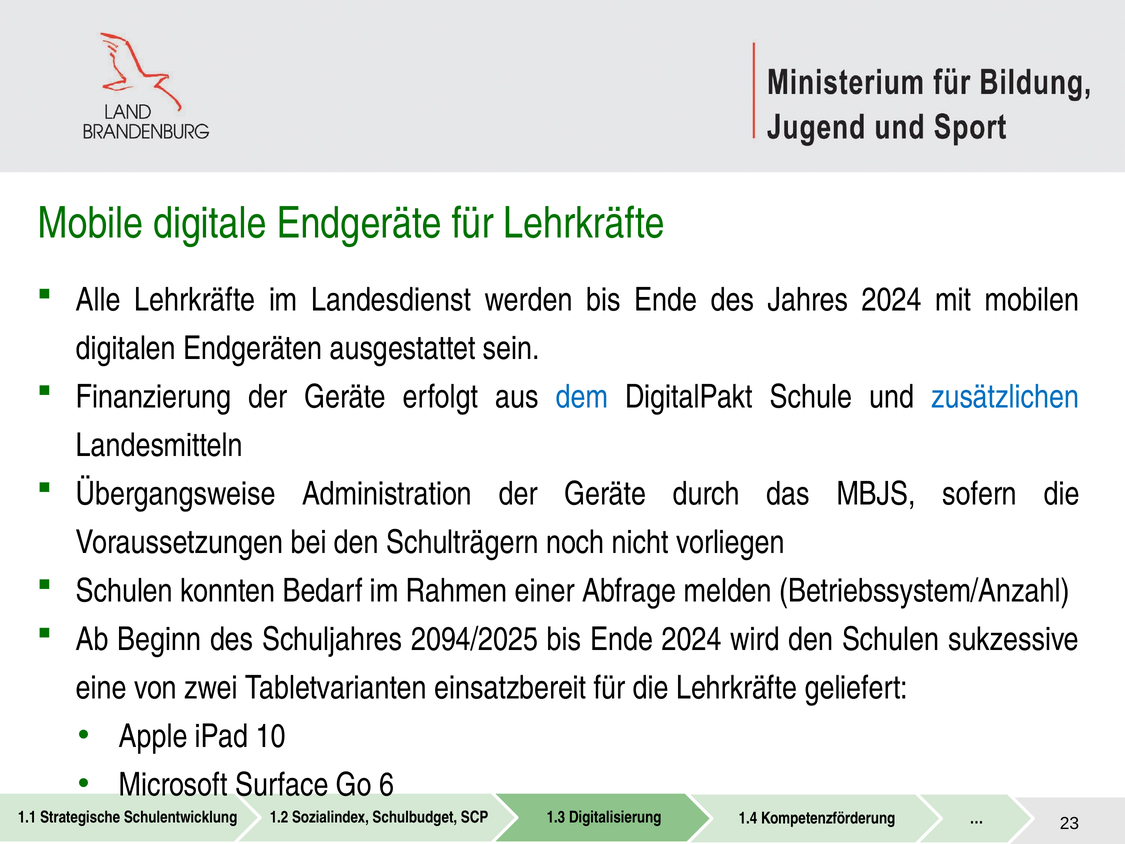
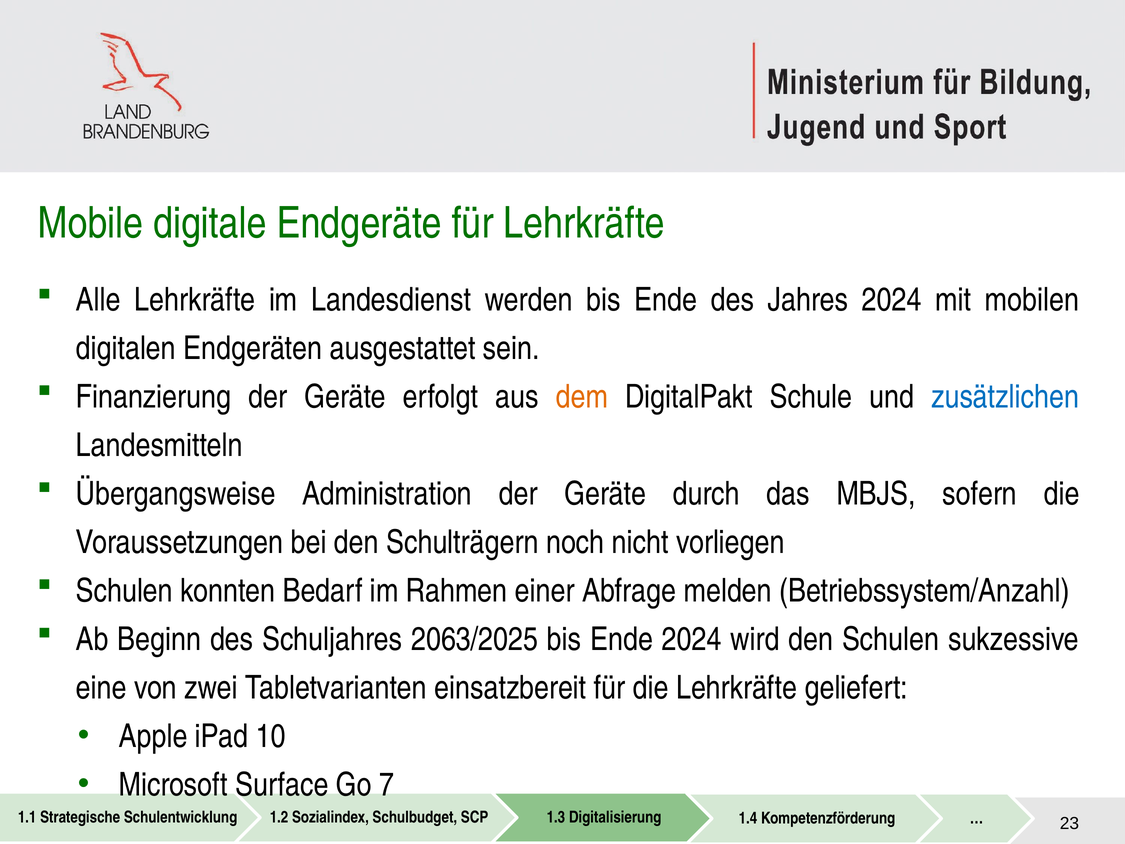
dem colour: blue -> orange (582, 397)
2094/2025: 2094/2025 -> 2063/2025 (475, 639)
6: 6 -> 7 (387, 785)
